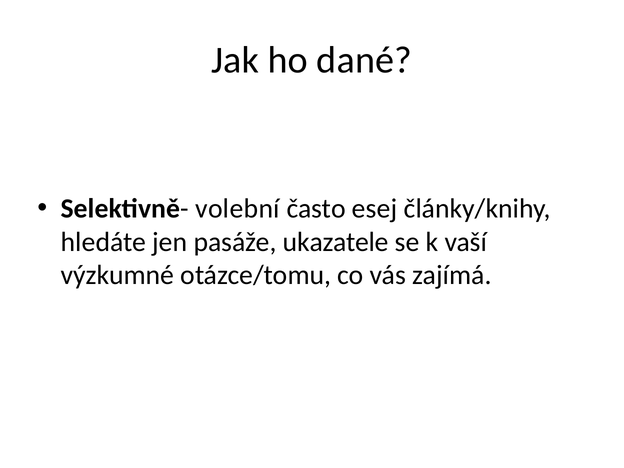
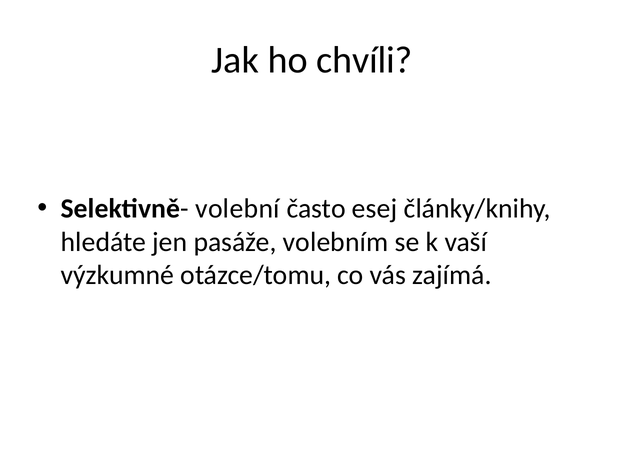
dané: dané -> chvíli (364, 60)
ukazatele: ukazatele -> volebním (336, 242)
